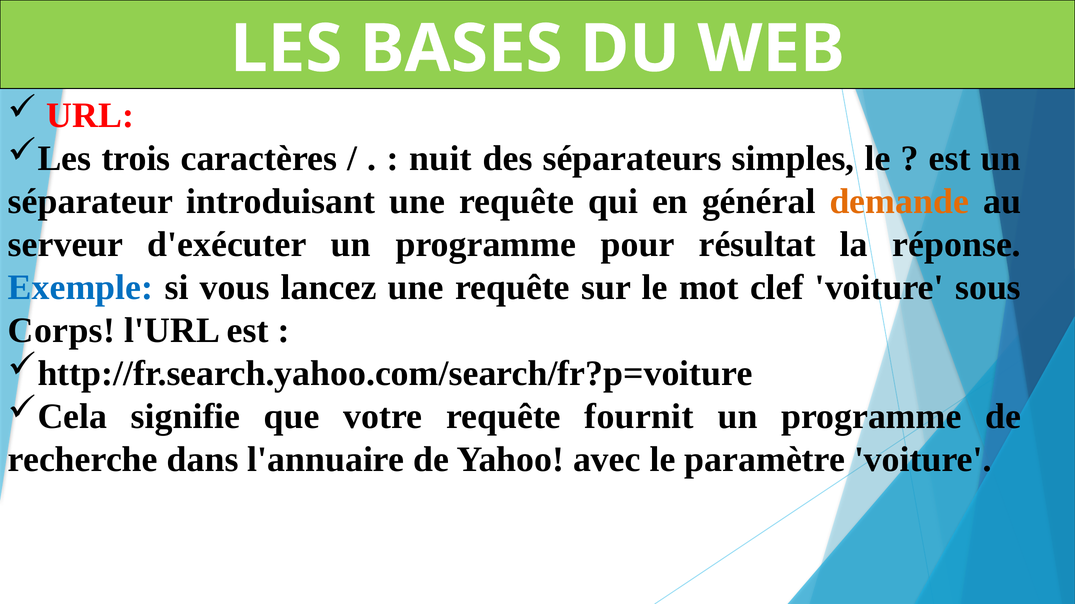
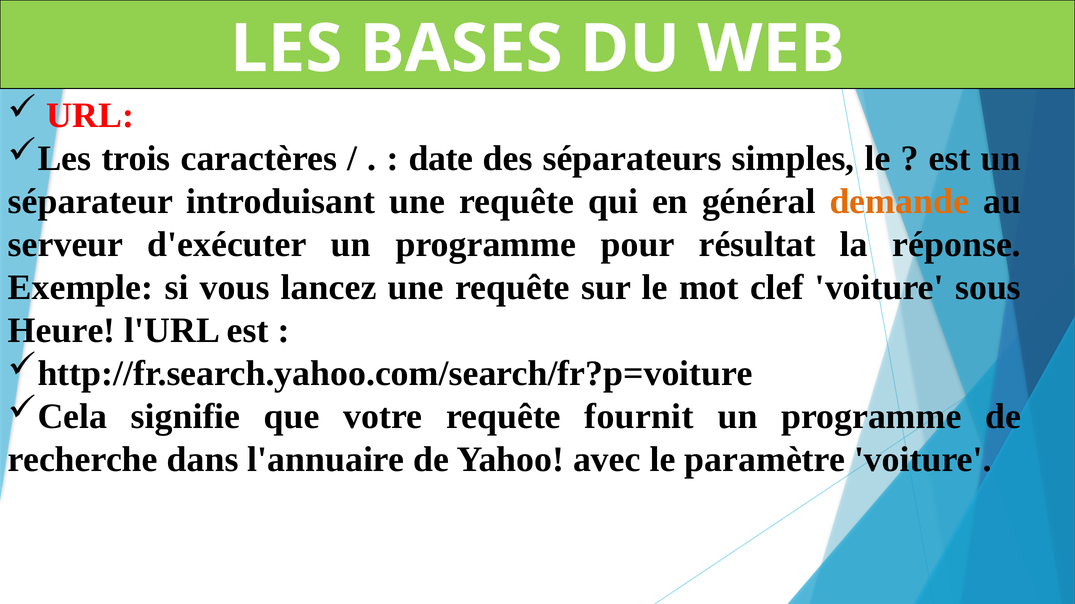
nuit: nuit -> date (441, 159)
Exemple colour: blue -> black (81, 288)
Corps: Corps -> Heure (62, 331)
